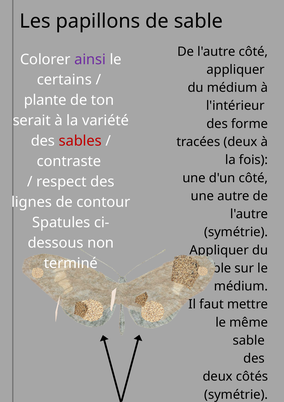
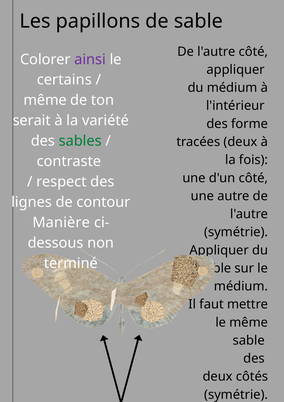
plante: plante -> même (45, 100)
sables colour: red -> green (80, 141)
Spatules: Spatules -> Manière (61, 223)
